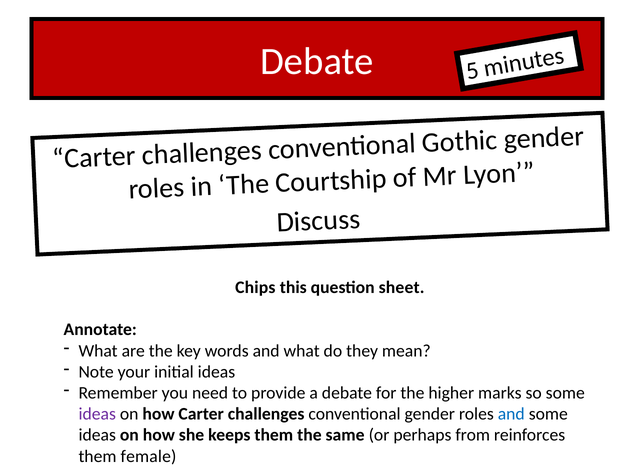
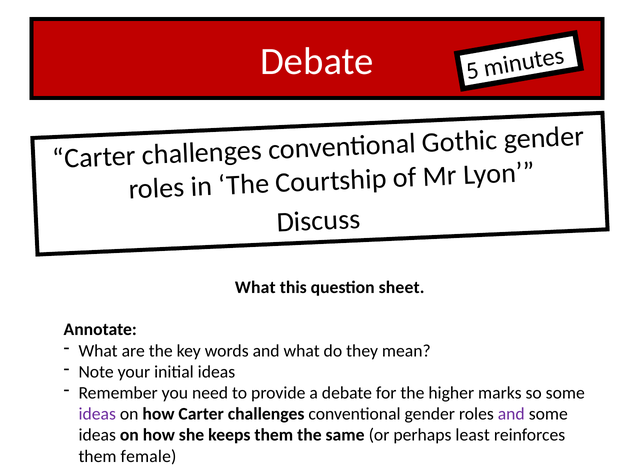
Chips: Chips -> What (255, 288)
and colour: blue -> purple (511, 414)
from: from -> least (473, 436)
